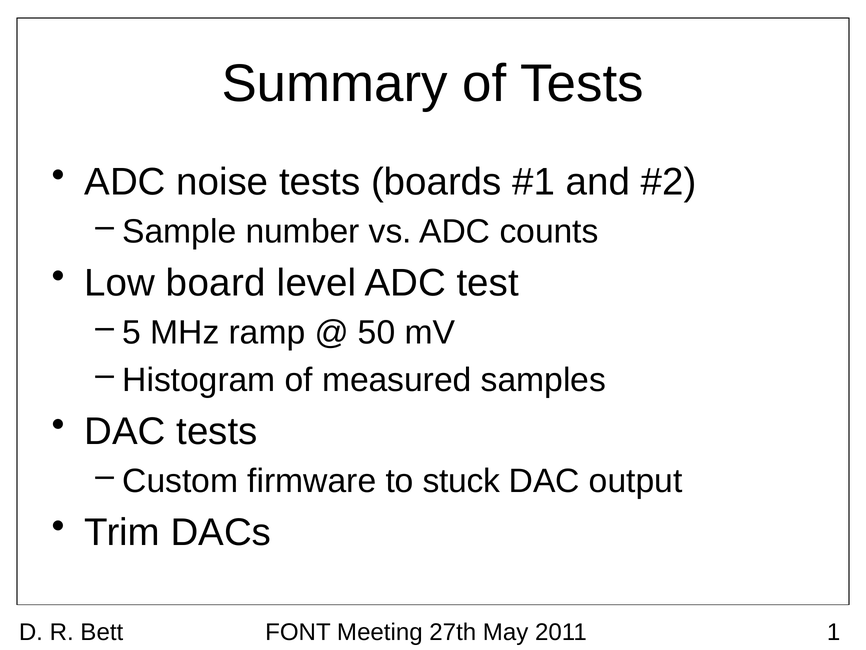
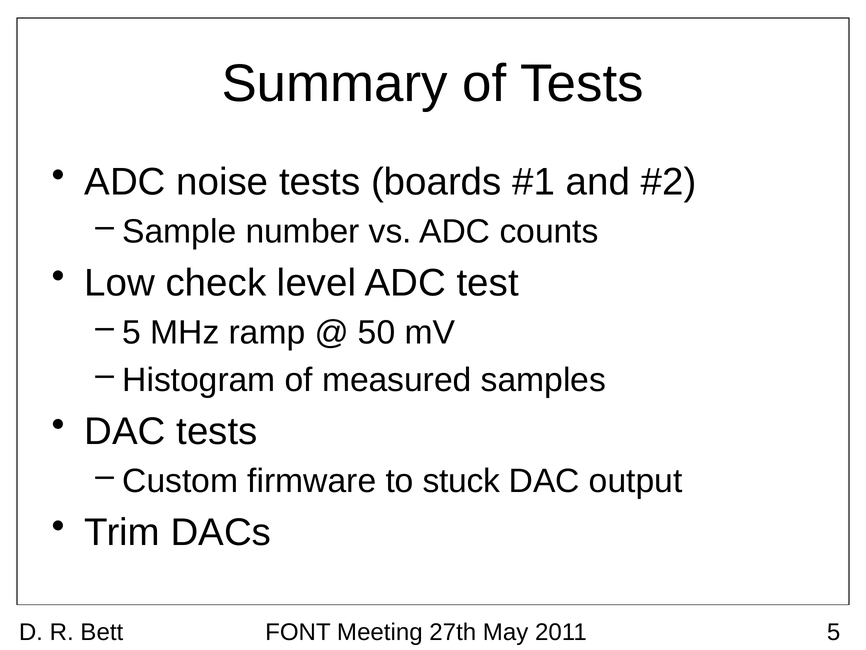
board: board -> check (216, 283)
1: 1 -> 5 (834, 632)
